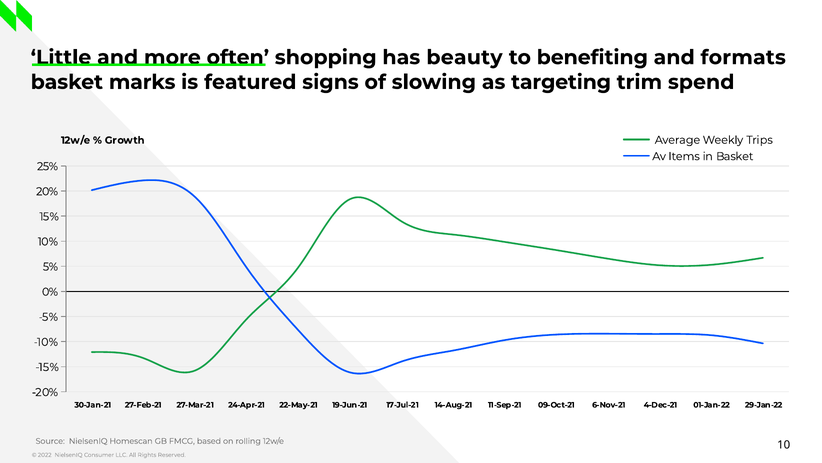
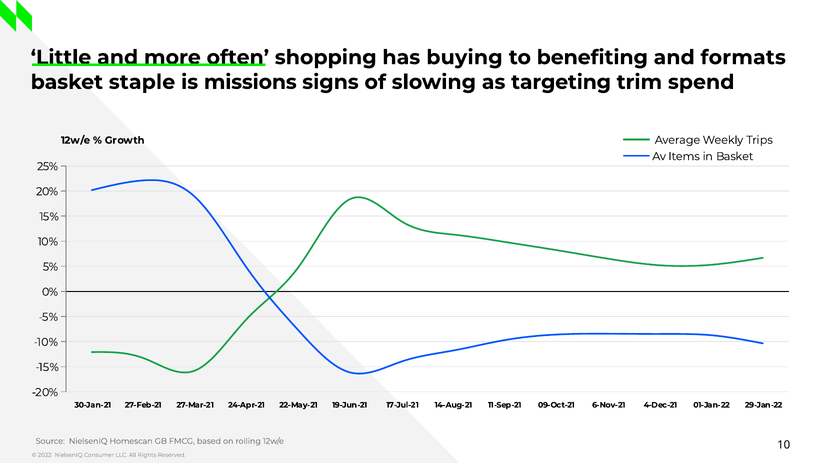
beauty: beauty -> buying (464, 57)
marks: marks -> staple (142, 82)
featured: featured -> missions (250, 82)
